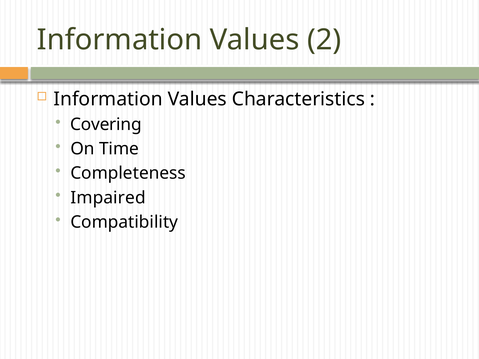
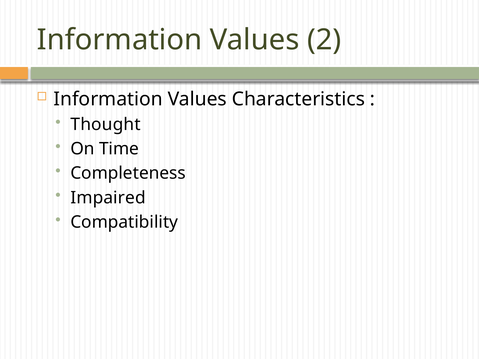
Covering: Covering -> Thought (106, 125)
